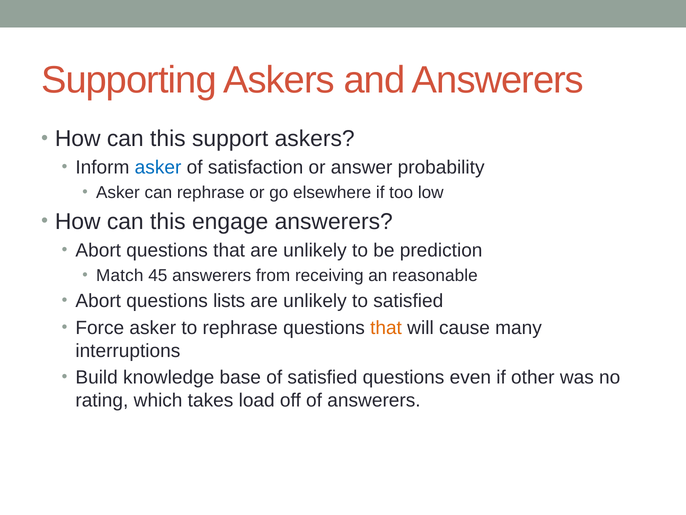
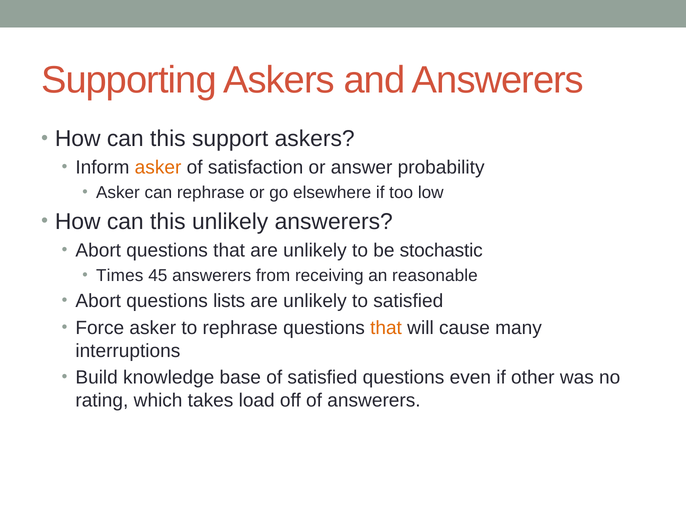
asker colour: blue -> orange (158, 168)
this engage: engage -> unlikely (230, 222)
prediction: prediction -> stochastic (441, 250)
Match: Match -> Times (120, 275)
